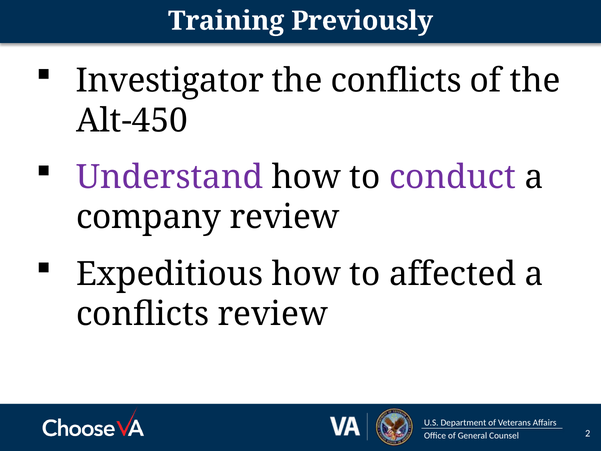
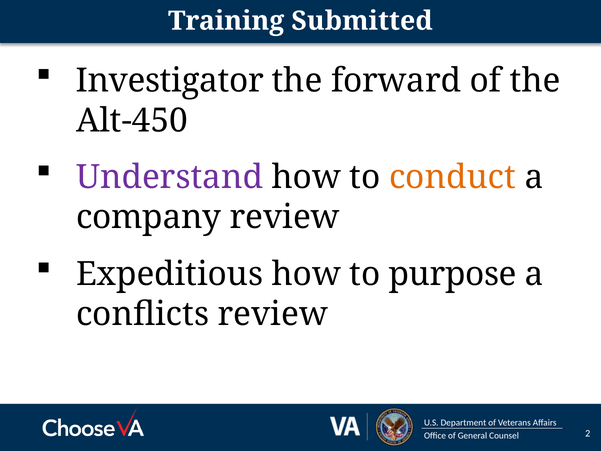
Previously: Previously -> Submitted (362, 21)
the conflicts: conflicts -> forward (396, 80)
conduct colour: purple -> orange (453, 177)
affected: affected -> purpose (453, 274)
